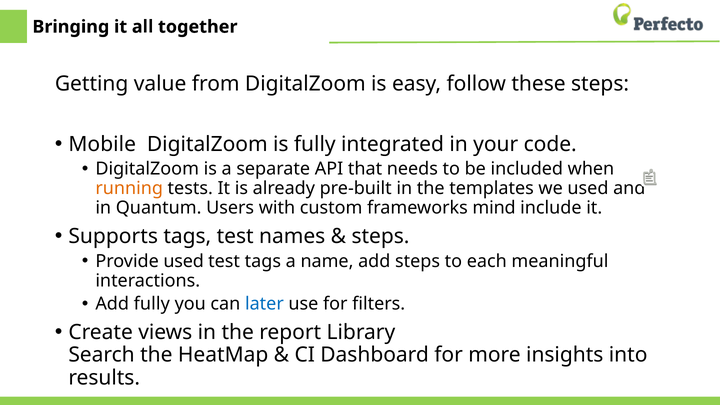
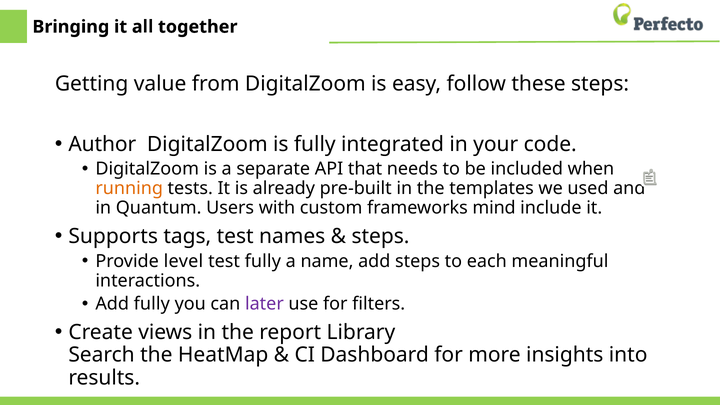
Mobile: Mobile -> Author (102, 144)
Provide used: used -> level (183, 261)
test tags: tags -> fully (263, 261)
later colour: blue -> purple (264, 304)
